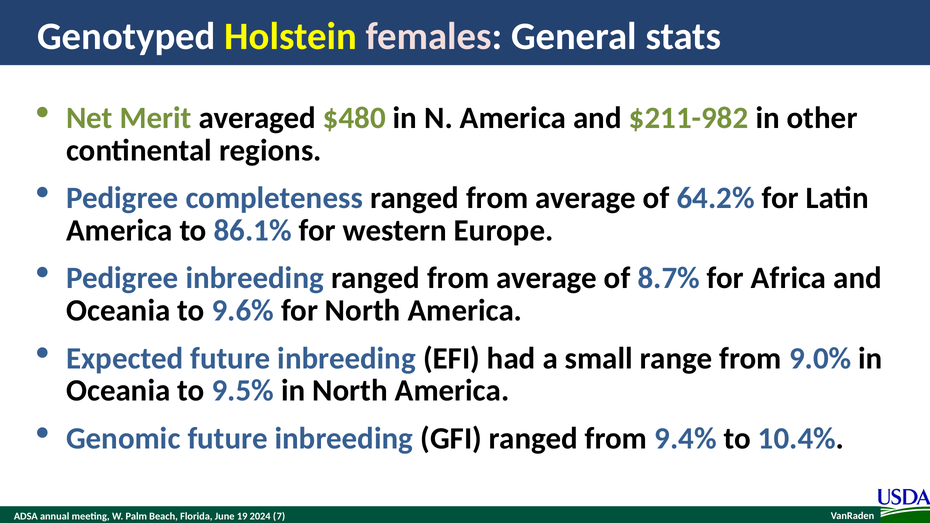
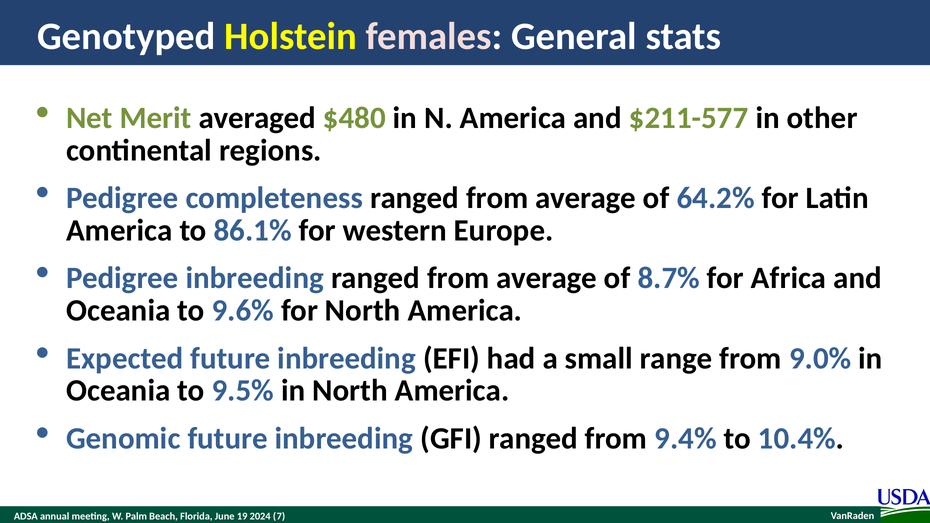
$211-982: $211-982 -> $211-577 (689, 118)
